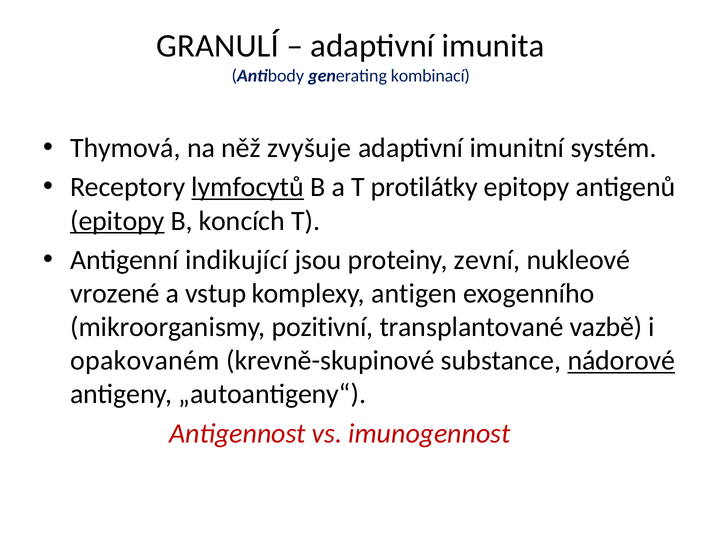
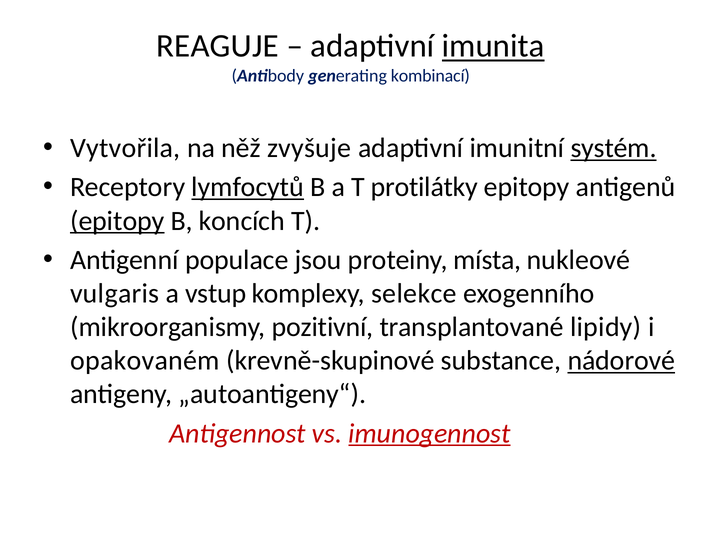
GRANULÍ: GRANULÍ -> REAGUJE (218, 46)
imunita underline: none -> present (493, 46)
Thymová: Thymová -> Vytvořila (125, 148)
systém underline: none -> present (614, 148)
indikující: indikující -> populace (237, 260)
zevní: zevní -> místa (487, 260)
vrozené: vrozené -> vulgaris (115, 294)
antigen: antigen -> selekce (414, 294)
vazbě: vazbě -> lipidy (606, 327)
imunogennost underline: none -> present (430, 434)
